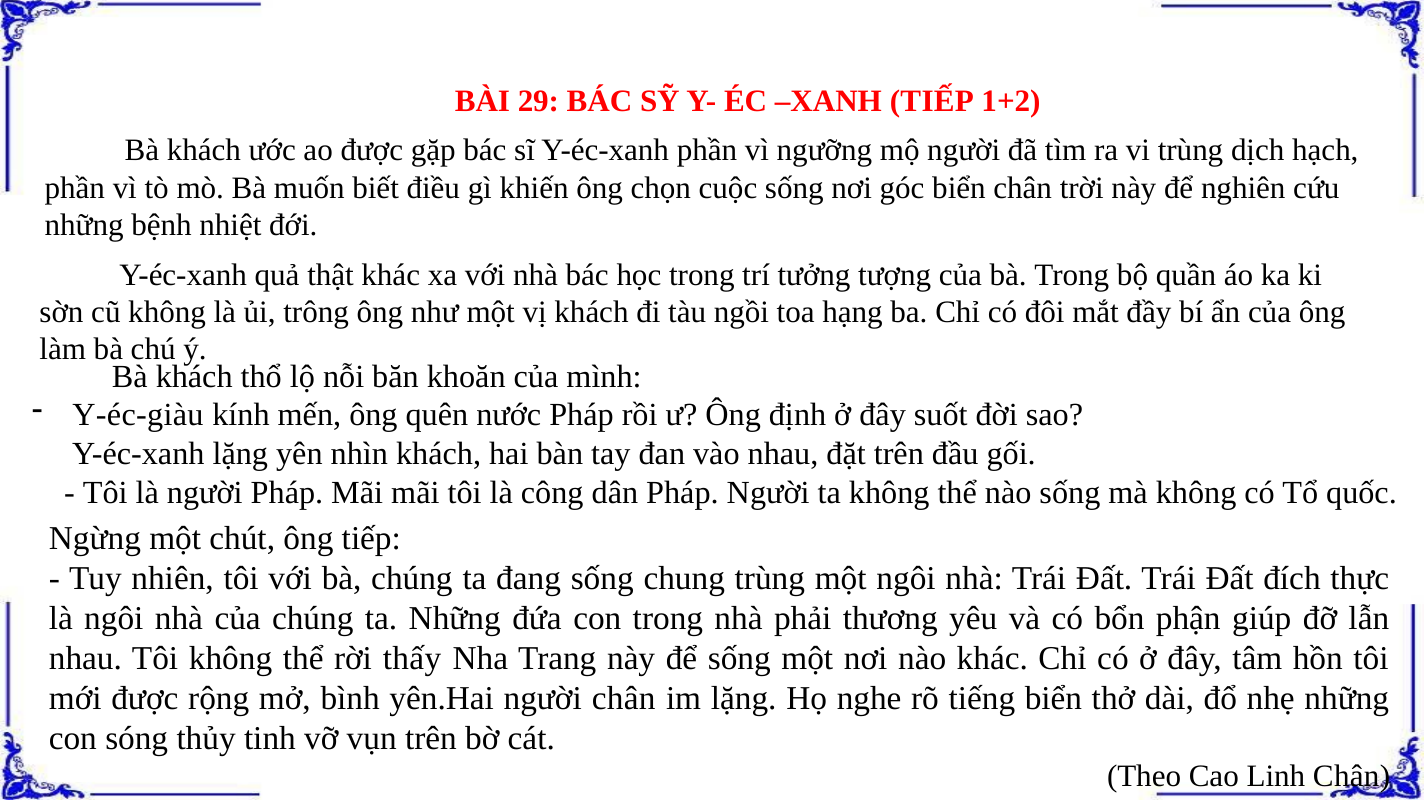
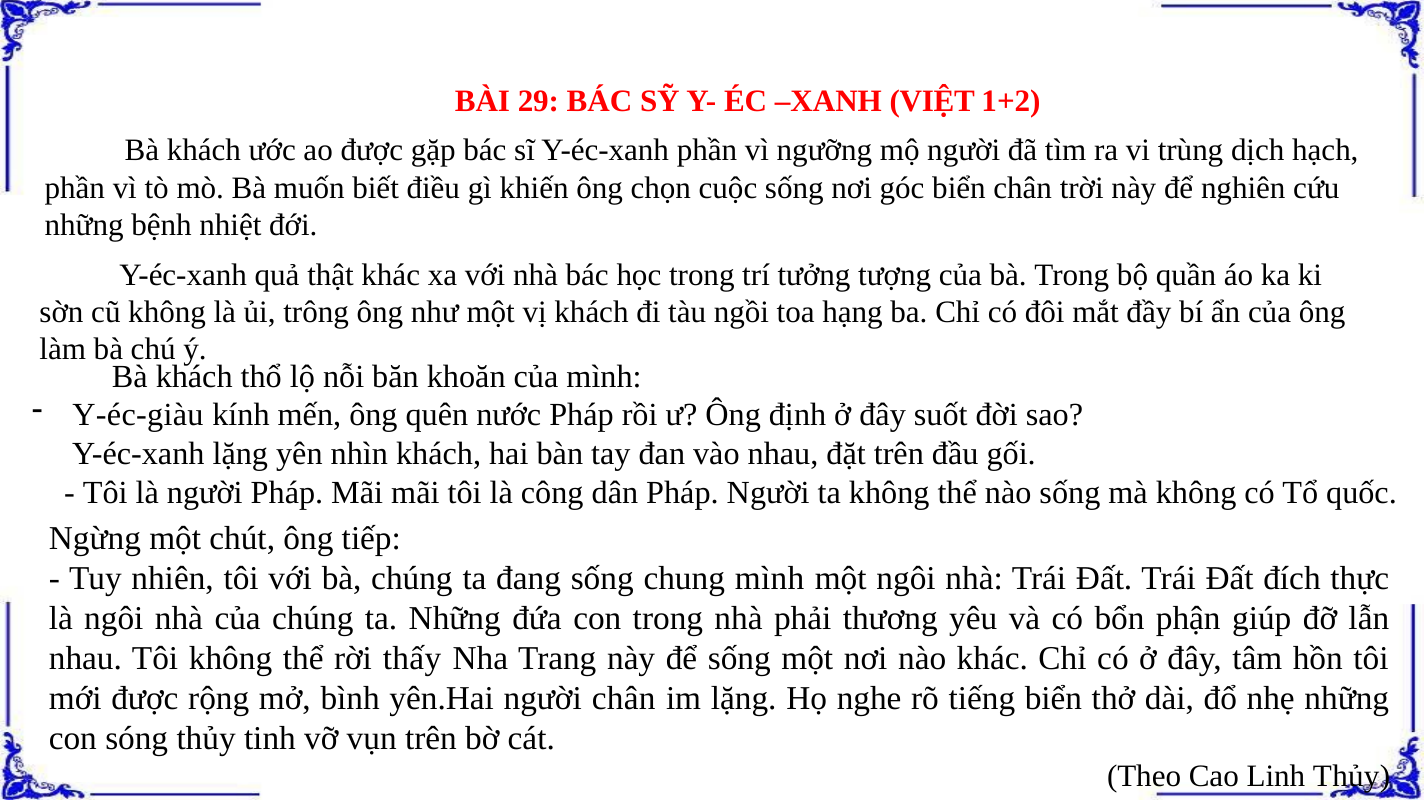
XANH TIẾP: TIẾP -> VIỆT (932, 101)
chung trùng: trùng -> mình (770, 578)
Linh Chân: Chân -> Thủy (1352, 777)
